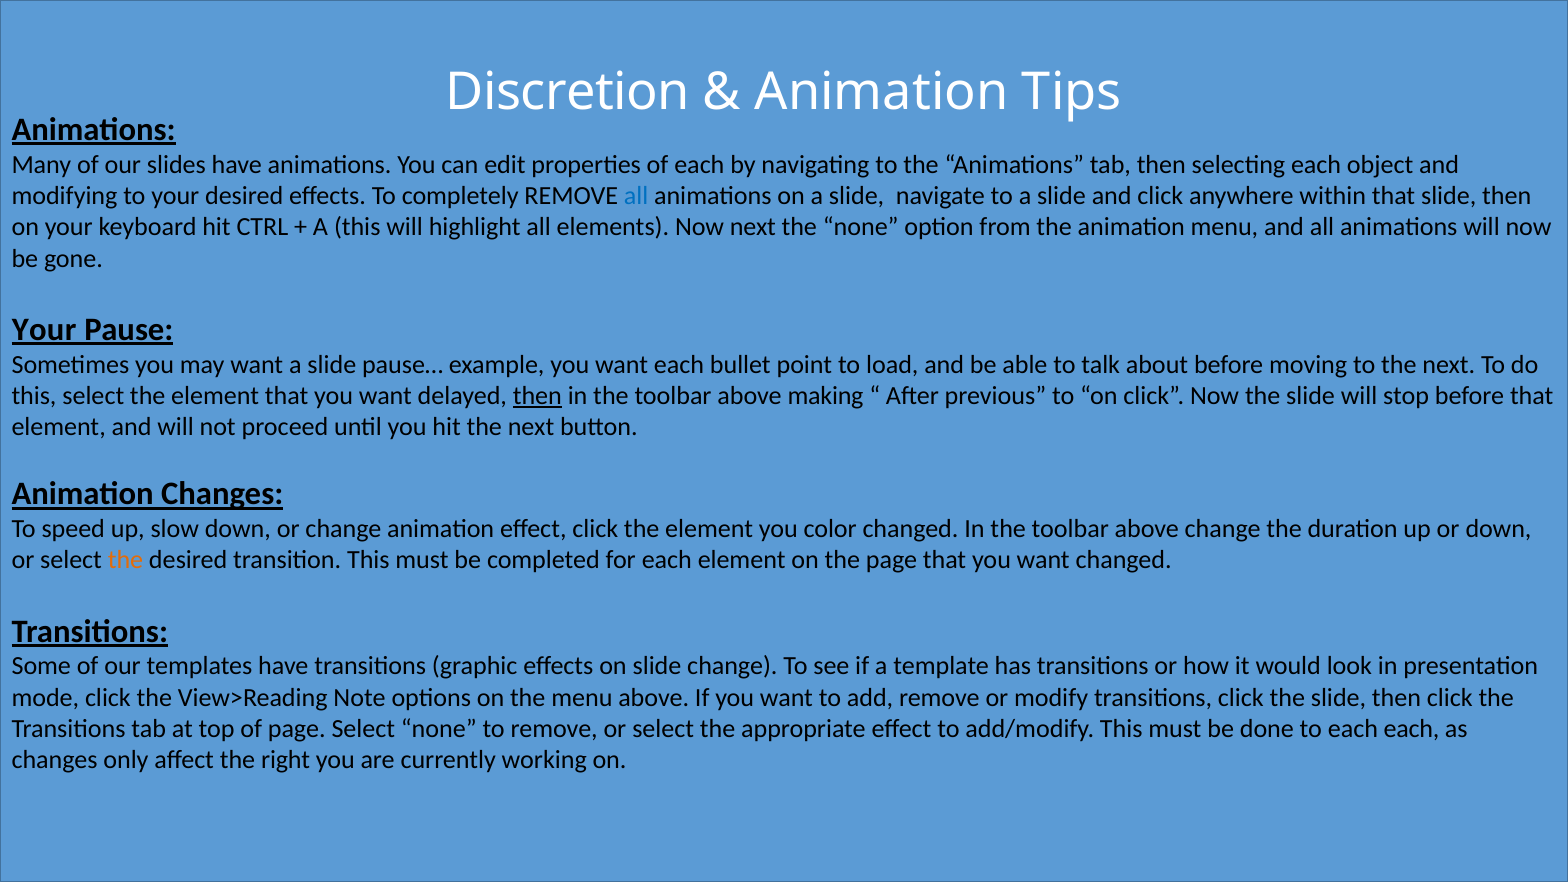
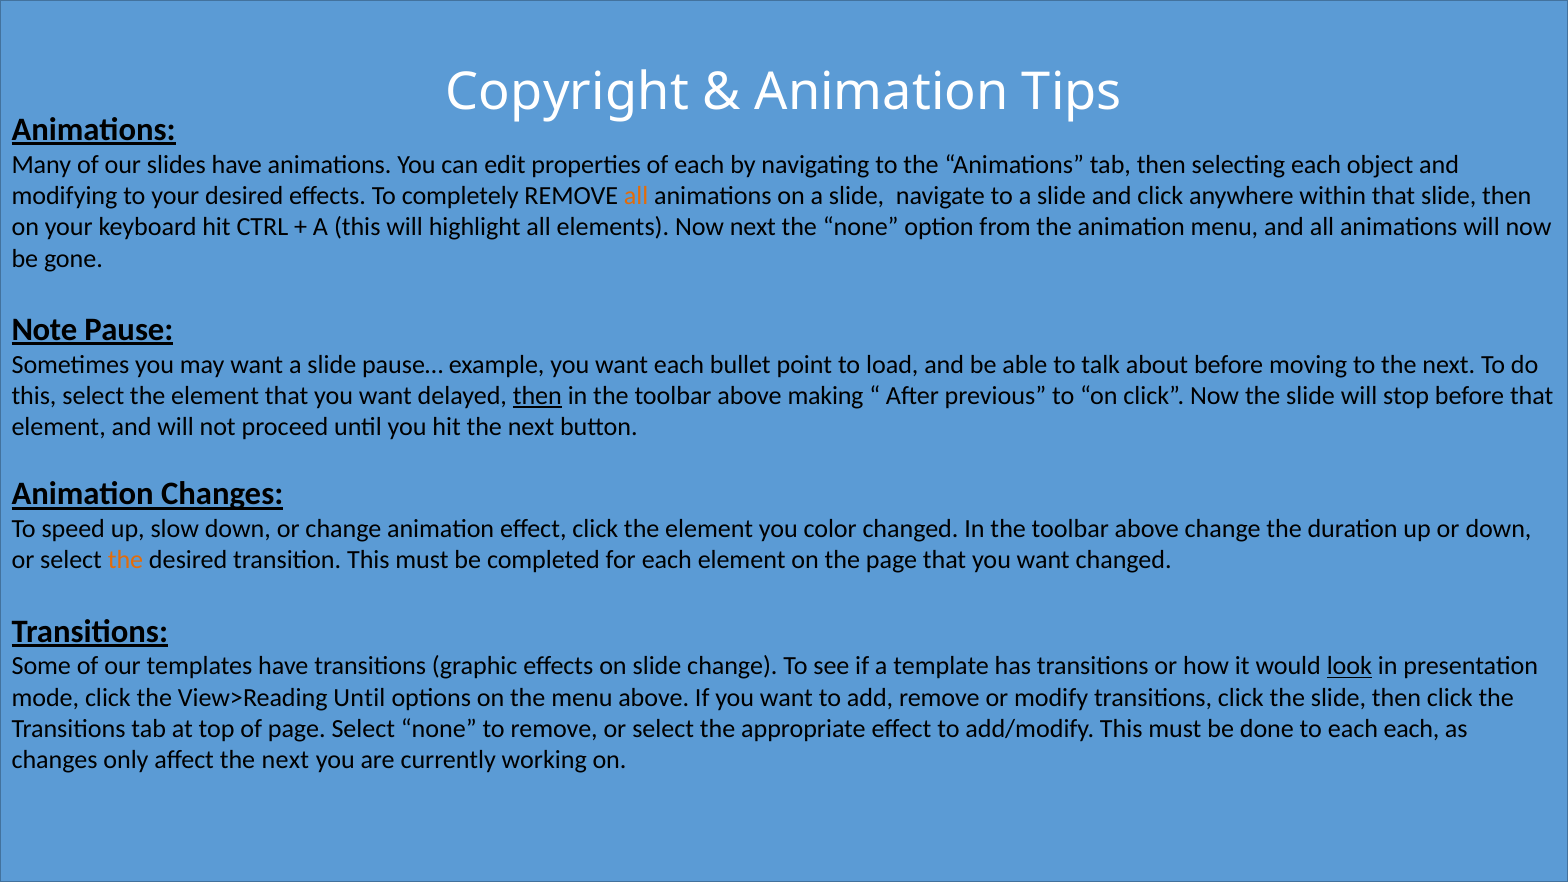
Discretion: Discretion -> Copyright (567, 92)
all colour: blue -> orange (636, 196)
Your: Your -> Note (44, 330)
look underline: none -> present (1349, 666)
View>Reading Note: Note -> Until (359, 698)
affect the right: right -> next (285, 760)
